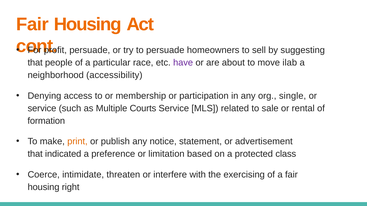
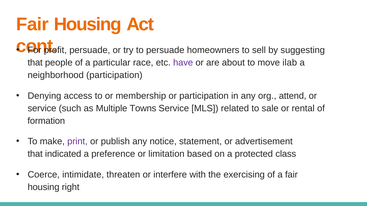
neighborhood accessibility: accessibility -> participation (114, 75)
single: single -> attend (293, 96)
Courts: Courts -> Towns (143, 109)
print colour: orange -> purple (77, 142)
